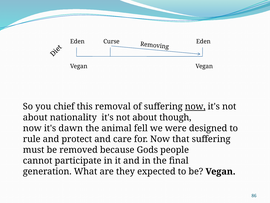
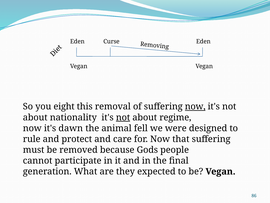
chief: chief -> eight (64, 106)
not underline: none -> present (123, 117)
though: though -> regime (175, 117)
